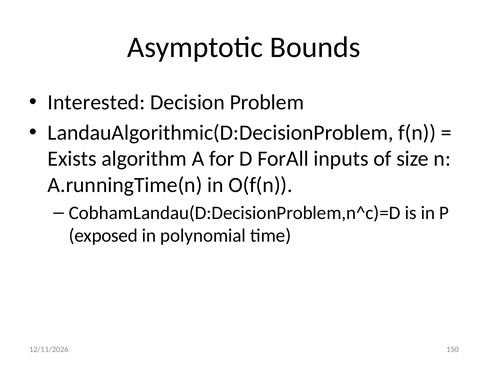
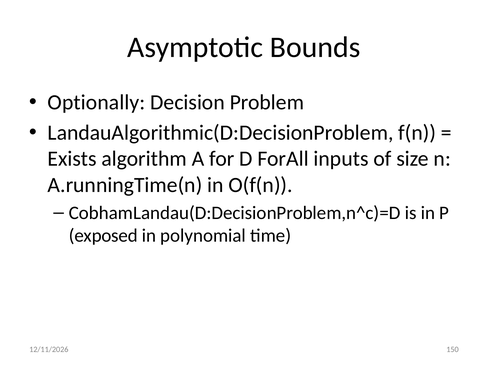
Interested: Interested -> Optionally (96, 102)
